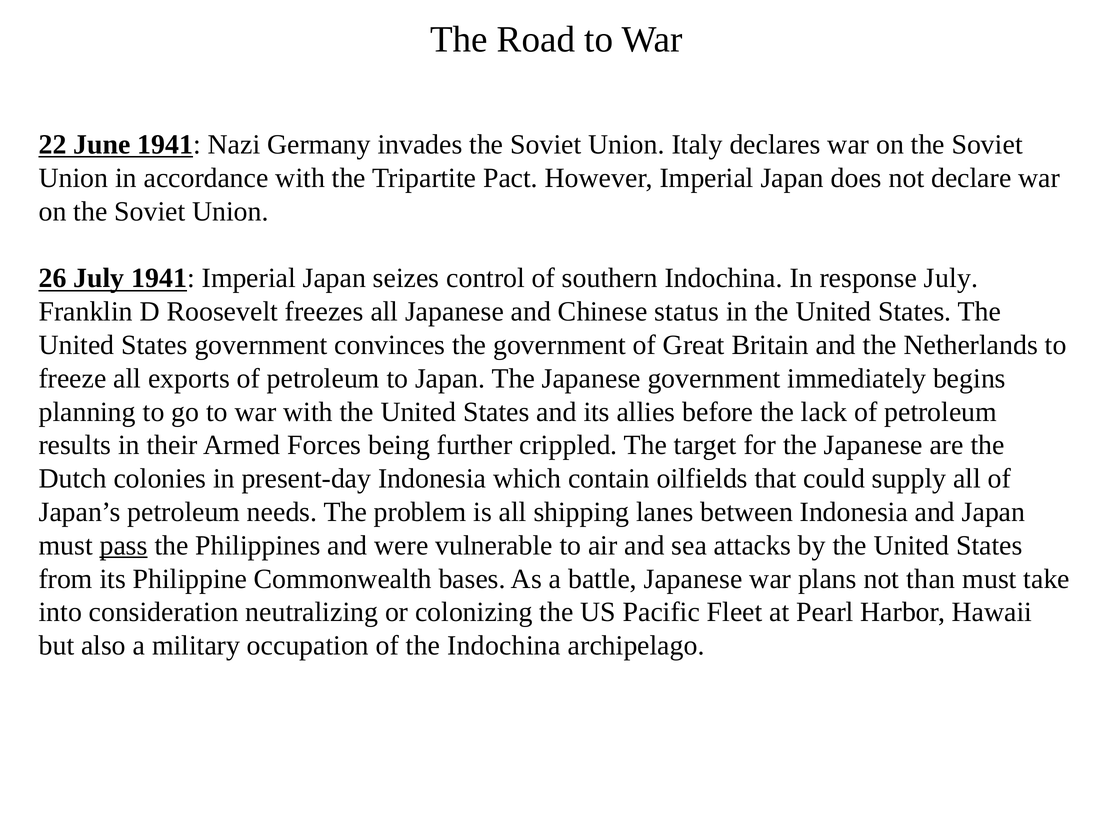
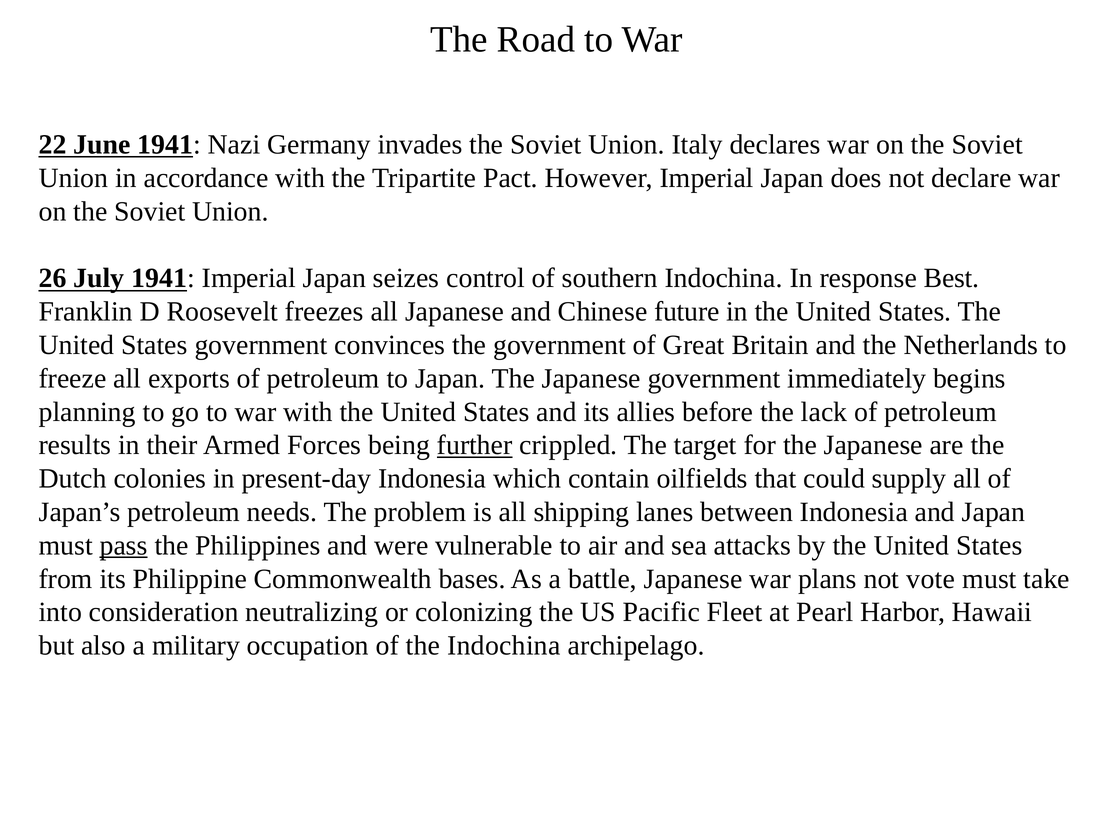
response July: July -> Best (951, 278)
status: status -> future (687, 312)
further underline: none -> present (475, 445)
than: than -> vote (931, 579)
